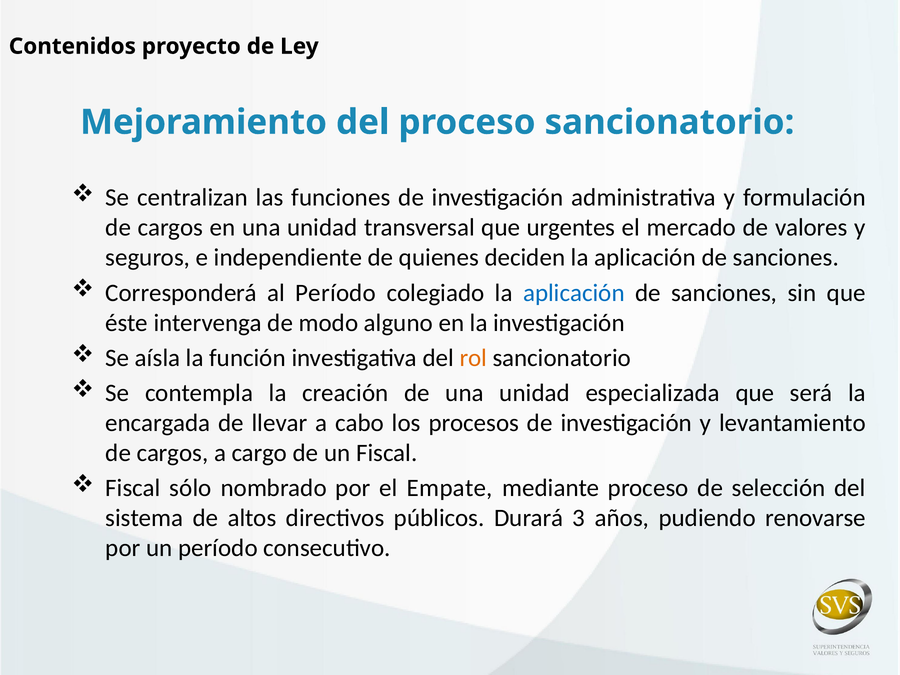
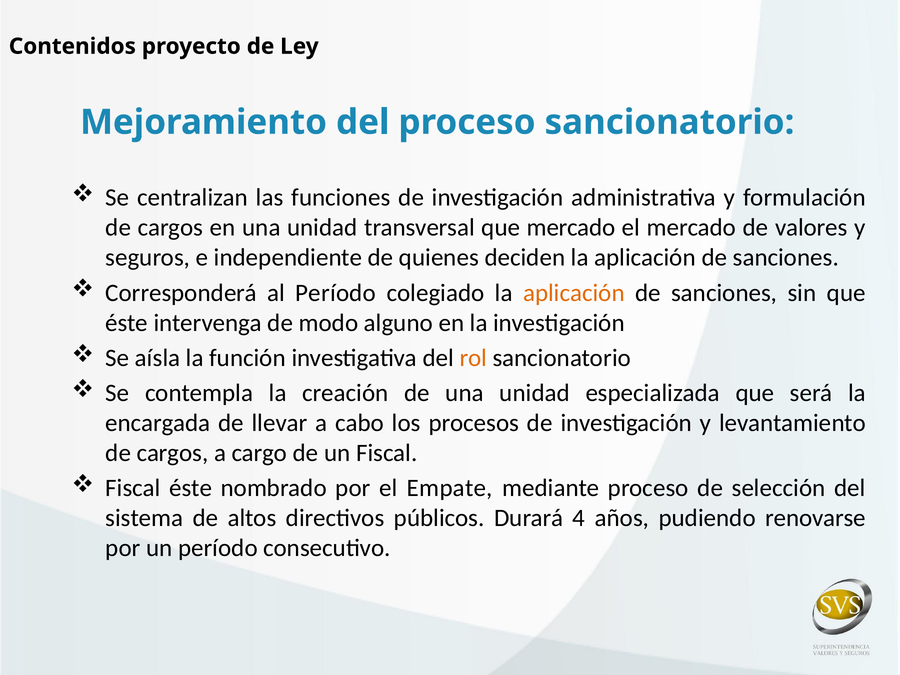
que urgentes: urgentes -> mercado (571, 228)
aplicación colour: blue -> orange (574, 293)
Fiscal sólo: sólo -> éste (191, 488)
3: 3 -> 4 (579, 518)
